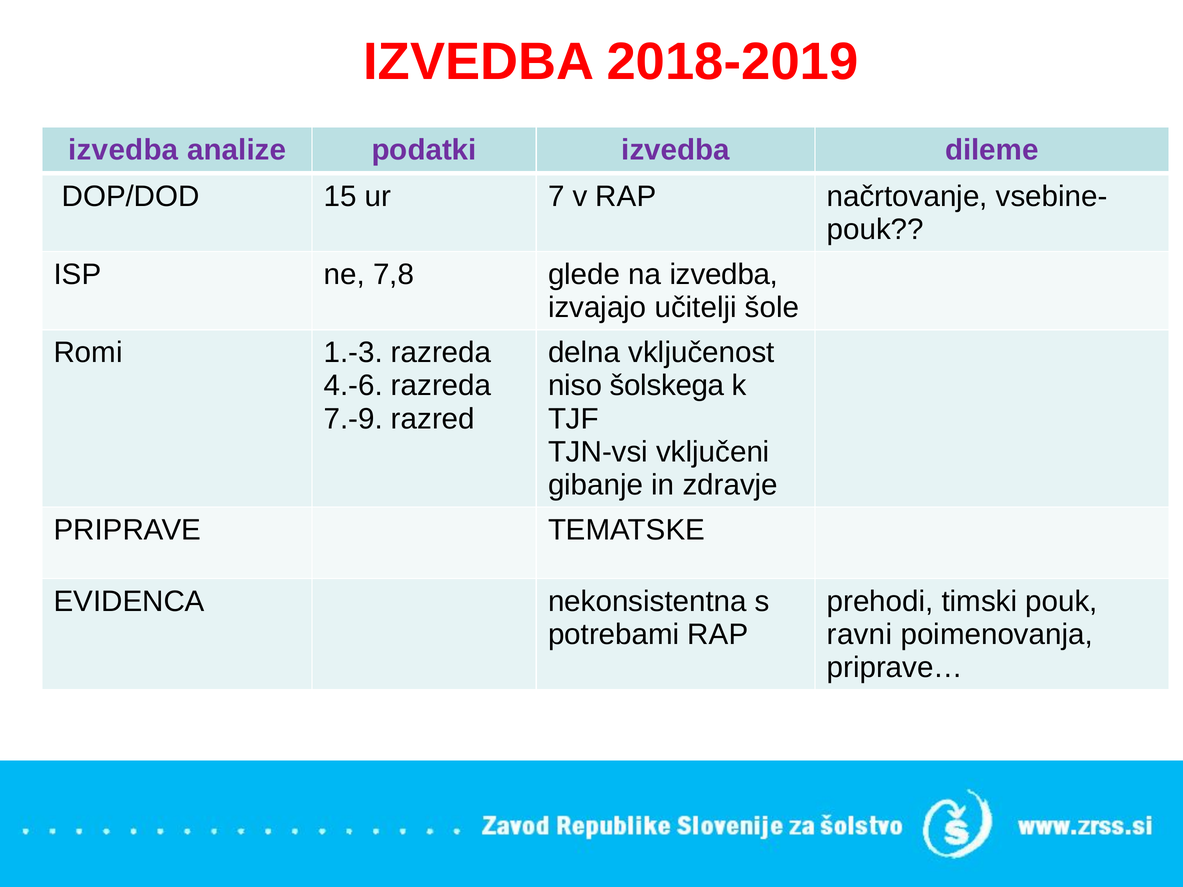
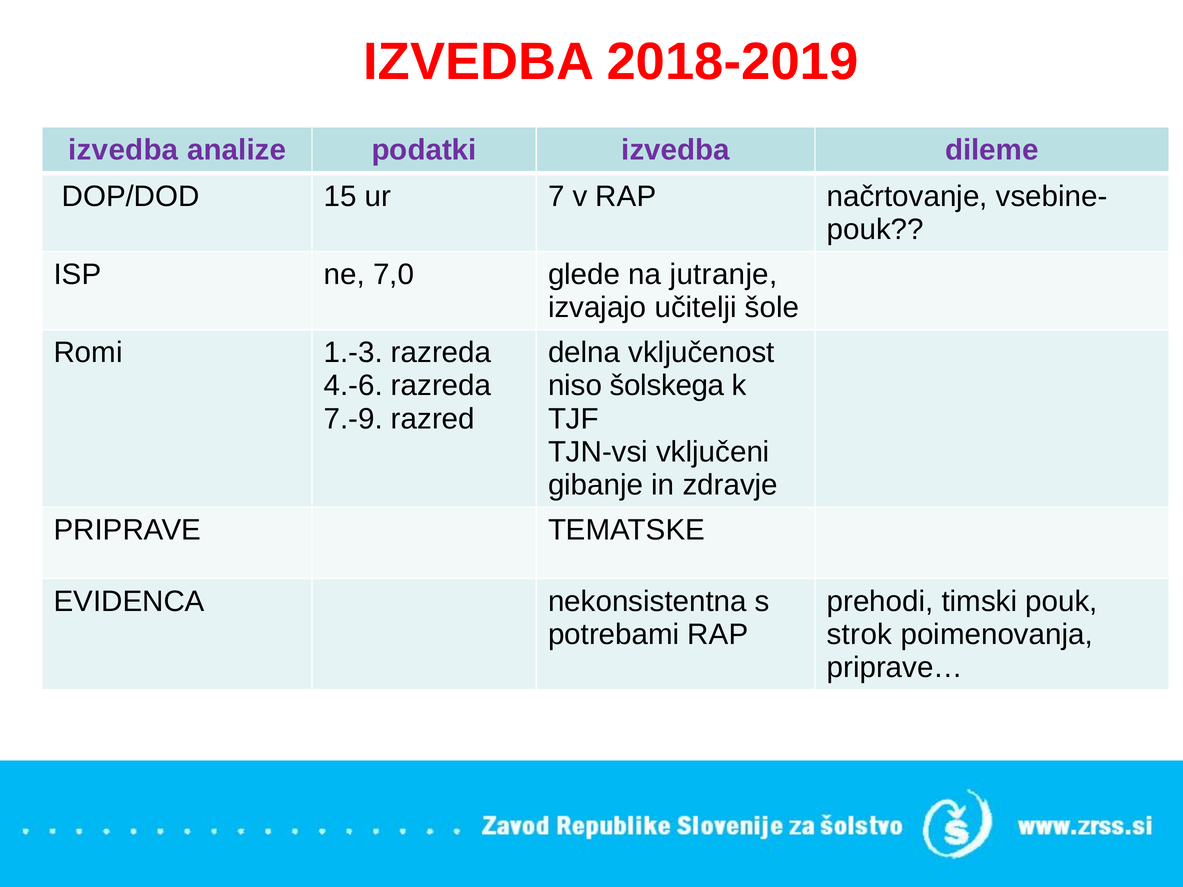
7,8: 7,8 -> 7,0 (394, 275)
na izvedba: izvedba -> jutranje (724, 275)
ravni: ravni -> strok (860, 635)
